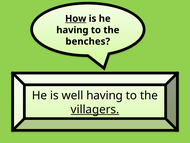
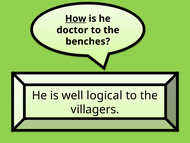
having: having -> doctor (72, 30)
well having: having -> logical (104, 95)
villagers underline: present -> none (95, 109)
